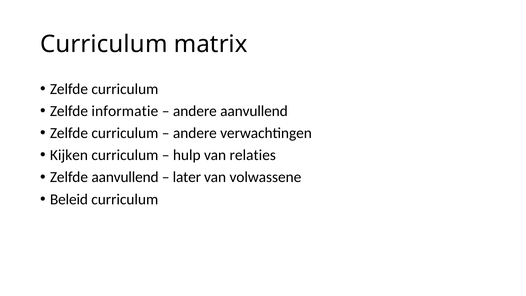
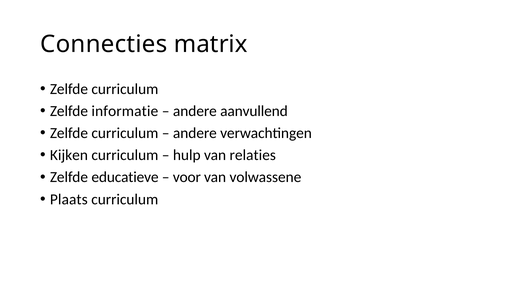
Curriculum: Curriculum -> Connecties (104, 44)
Zelfde aanvullend: aanvullend -> educatieve (125, 177)
later: later -> voor (187, 177)
Beleid: Beleid -> Plaats (69, 199)
